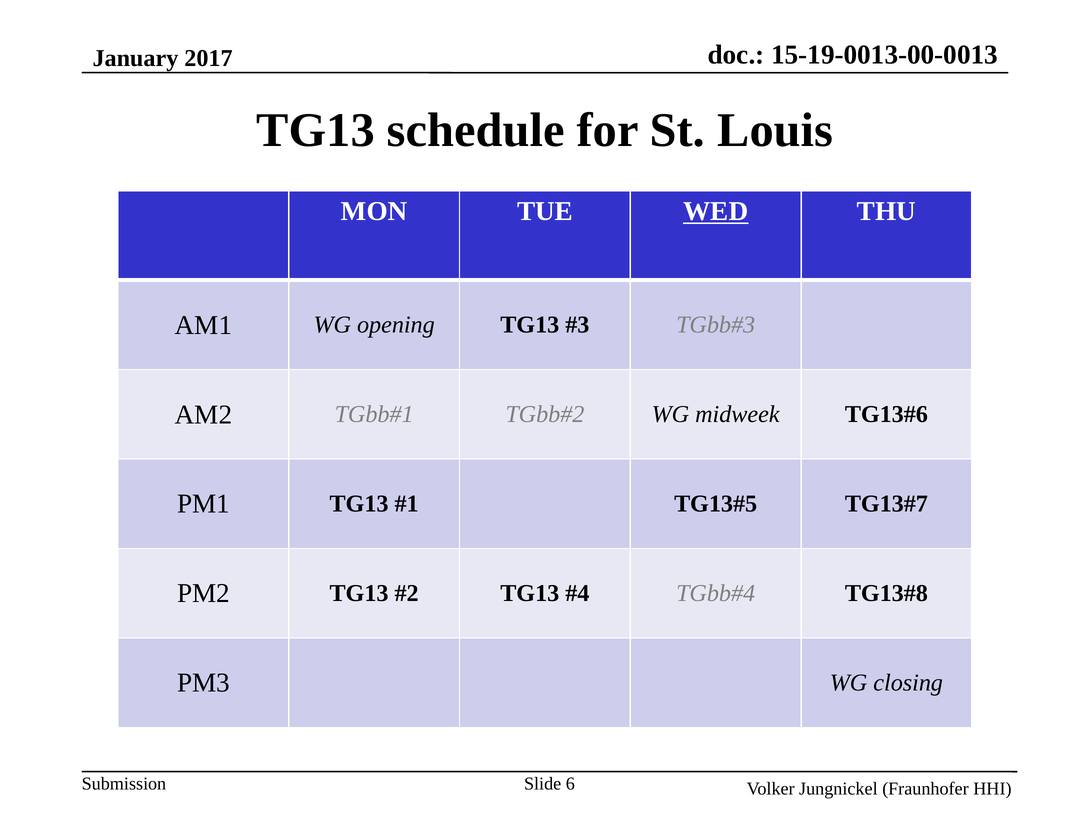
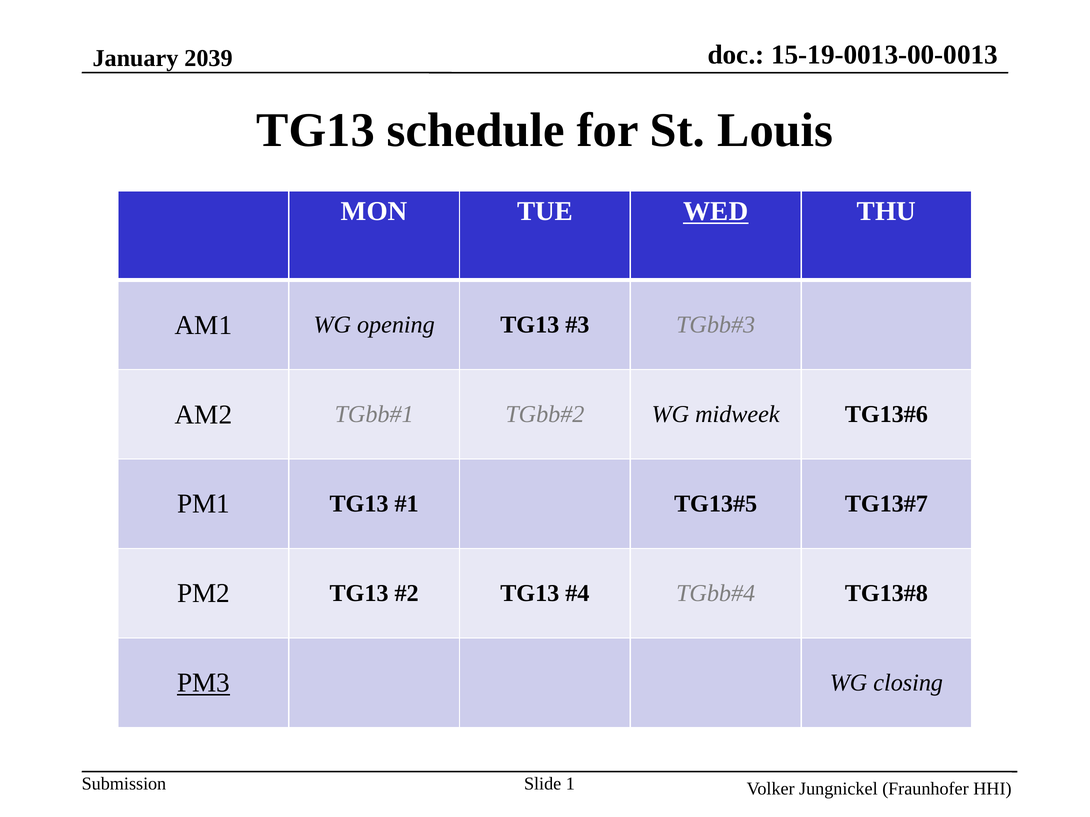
2017: 2017 -> 2039 (208, 58)
PM3 underline: none -> present (204, 683)
6: 6 -> 1 (570, 784)
